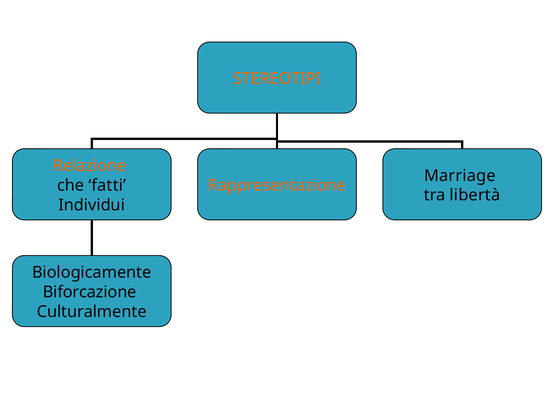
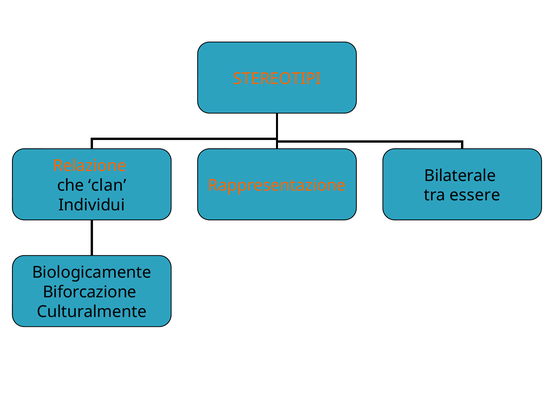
Marriage: Marriage -> Bilaterale (460, 176)
fatti: fatti -> clan (107, 185)
libertà: libertà -> essere (475, 195)
